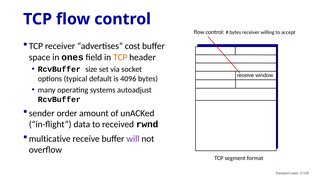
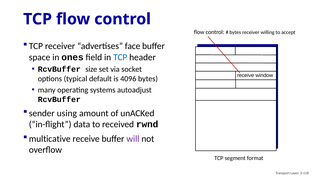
cost: cost -> face (133, 46)
TCP colour: orange -> blue (120, 57)
order: order -> using (67, 113)
